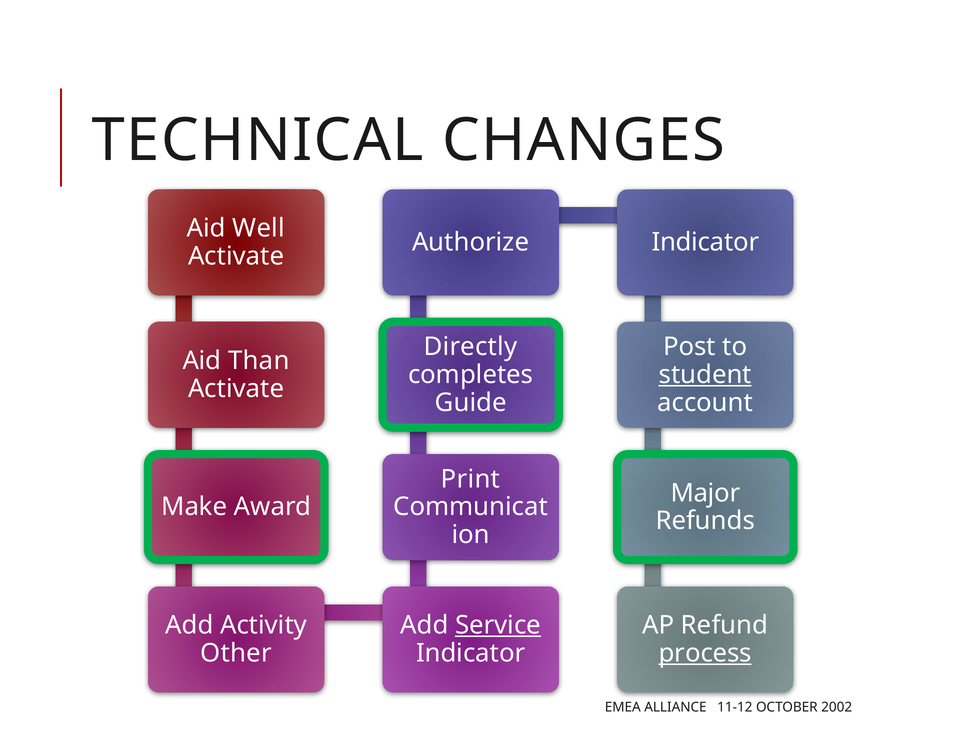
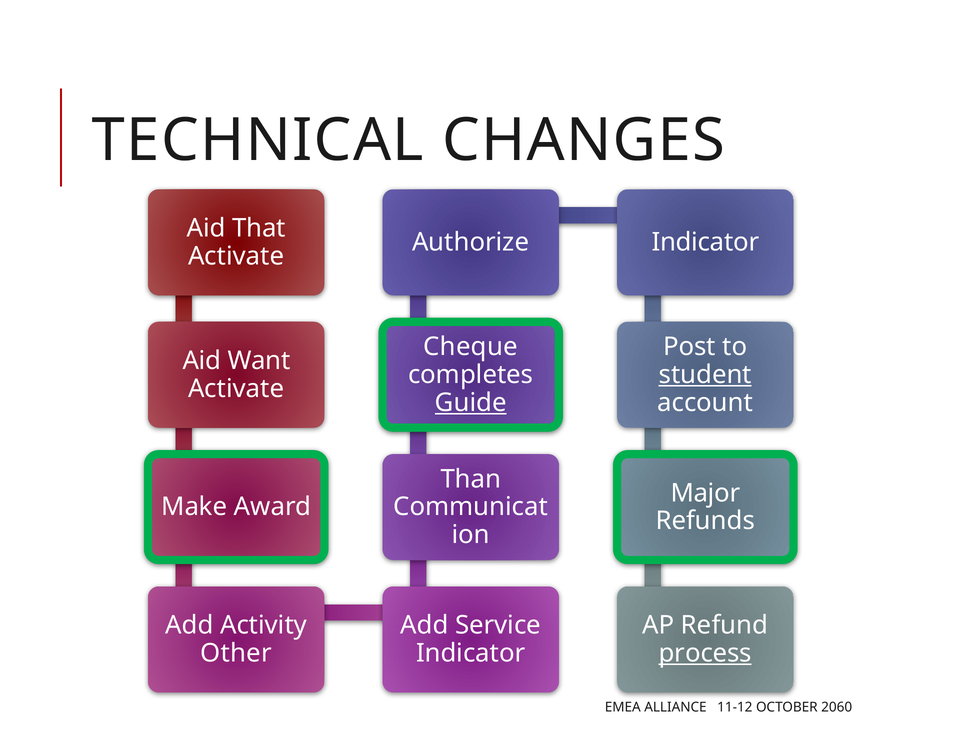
Well: Well -> That (259, 228)
Directly: Directly -> Cheque (471, 346)
Than: Than -> Want (259, 360)
Guide underline: none -> present (471, 402)
Print: Print -> Than (471, 479)
Service underline: present -> none (498, 625)
2002: 2002 -> 2060 (837, 707)
